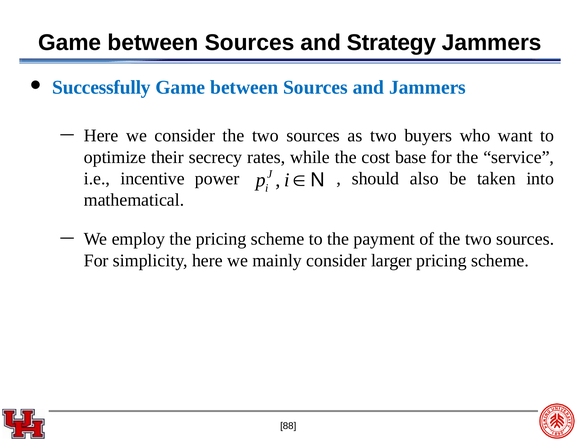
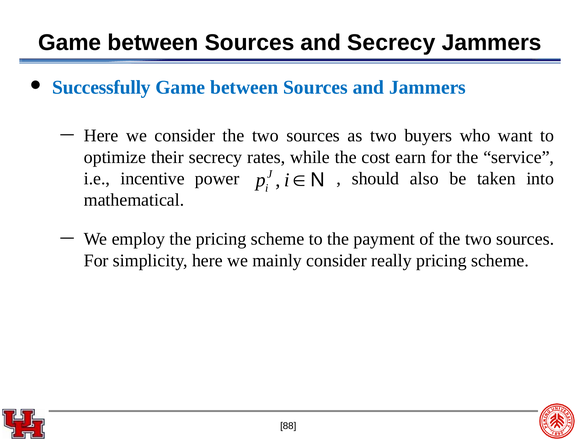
and Strategy: Strategy -> Secrecy (391, 43)
base: base -> earn (411, 157)
larger: larger -> really (391, 260)
